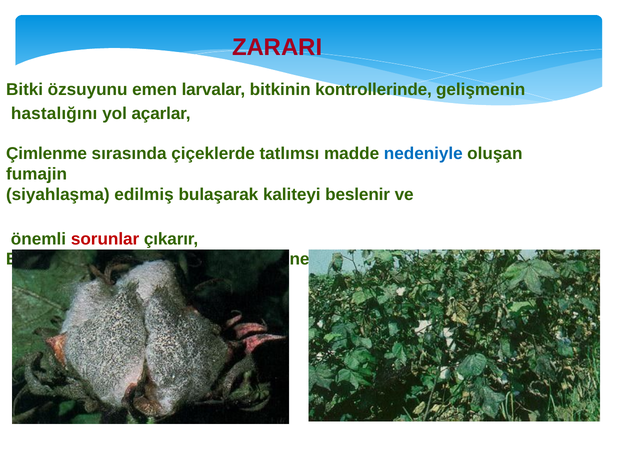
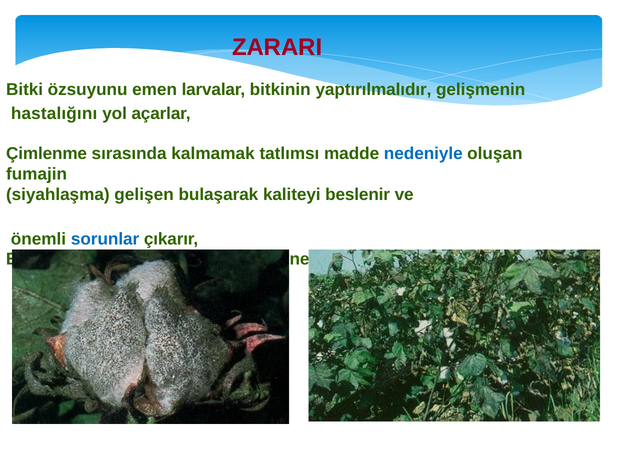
kontrollerinde: kontrollerinde -> yaptırılmalıdır (373, 90)
çiçeklerde: çiçeklerde -> kalmamak (213, 154)
edilmiş: edilmiş -> gelişen (144, 195)
sorunlar colour: red -> blue (105, 240)
